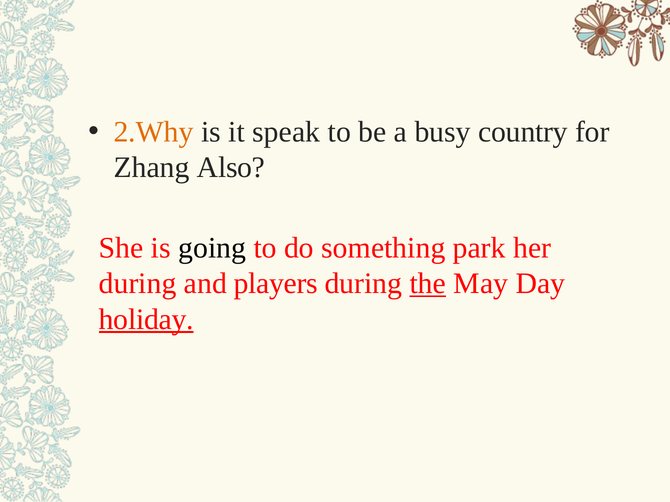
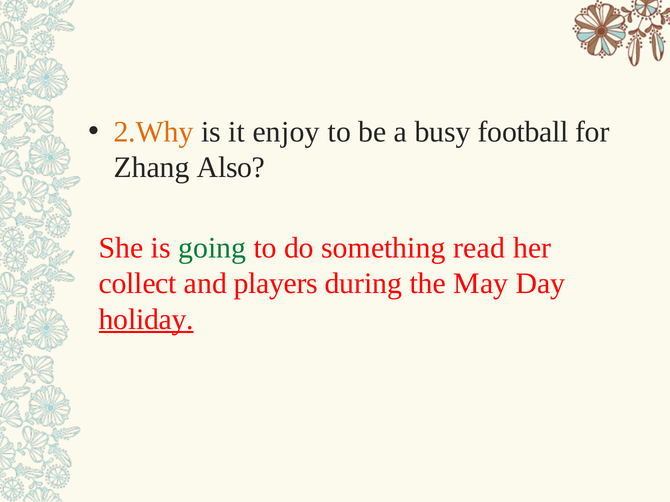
speak: speak -> enjoy (286, 132)
country: country -> football (523, 132)
going colour: black -> green (212, 248)
park: park -> read (479, 248)
during: during -> collect (138, 284)
the underline: present -> none (428, 284)
